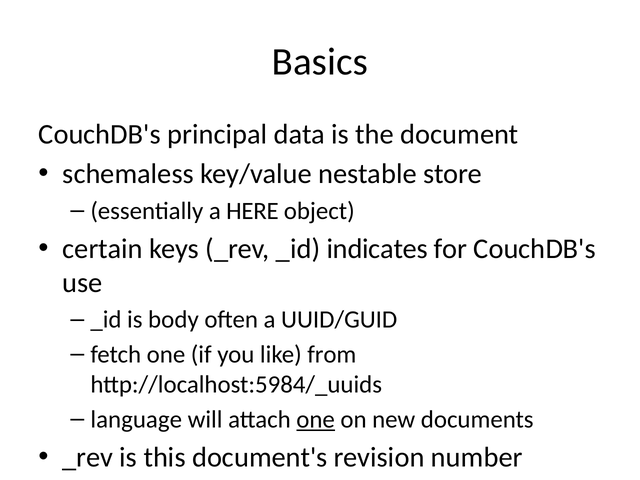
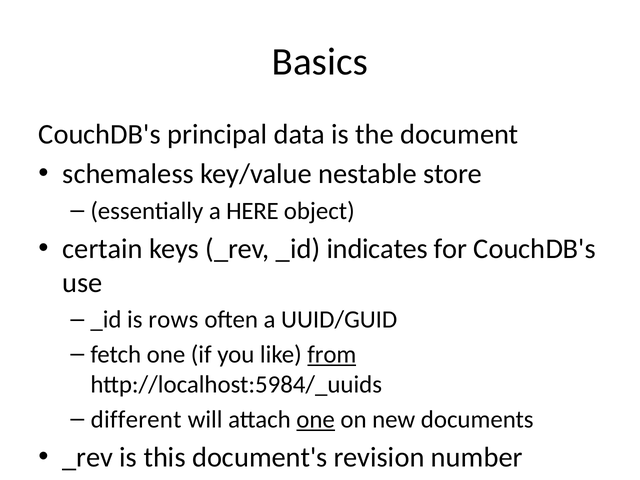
body: body -> rows (173, 320)
from underline: none -> present (332, 355)
language: language -> different (136, 419)
